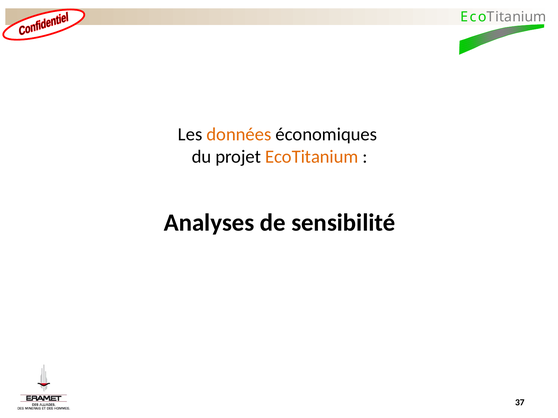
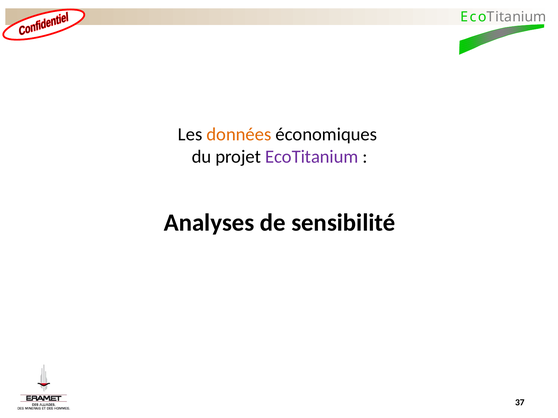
EcoTitanium colour: orange -> purple (312, 157)
